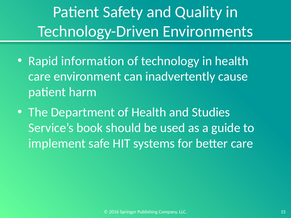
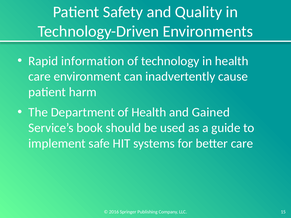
Studies: Studies -> Gained (211, 112)
